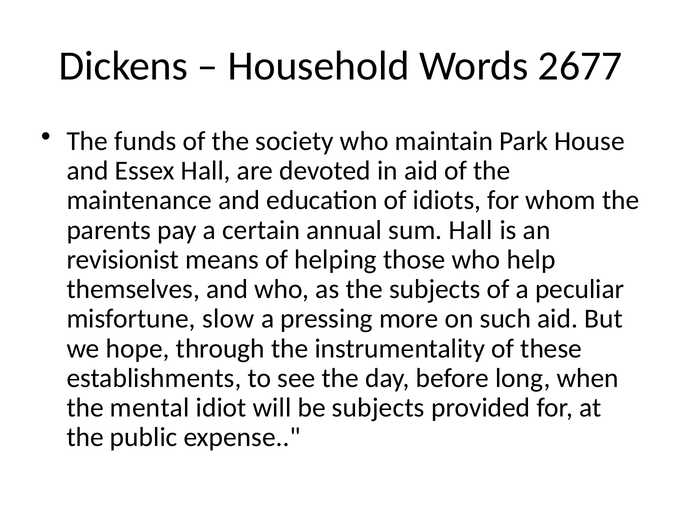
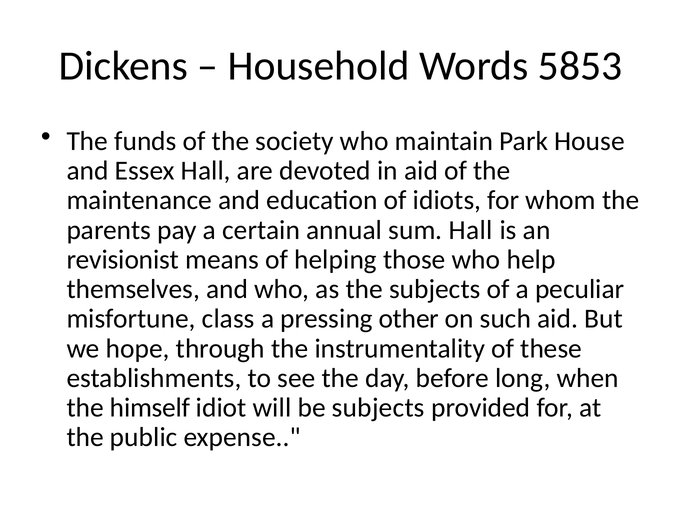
2677: 2677 -> 5853 (580, 66)
slow: slow -> class (228, 319)
more: more -> other (409, 319)
mental: mental -> himself (150, 408)
